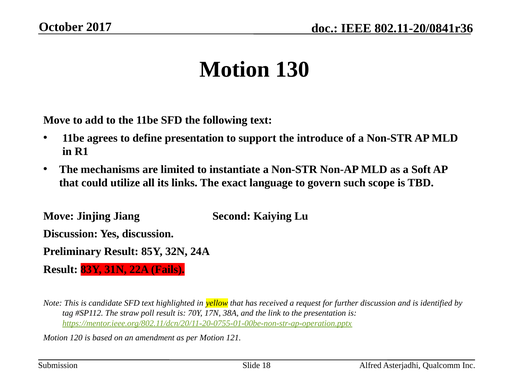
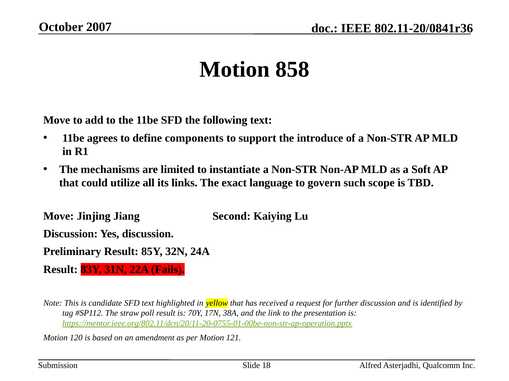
2017: 2017 -> 2007 (99, 27)
130: 130 -> 858 (292, 69)
define presentation: presentation -> components (194, 138)
